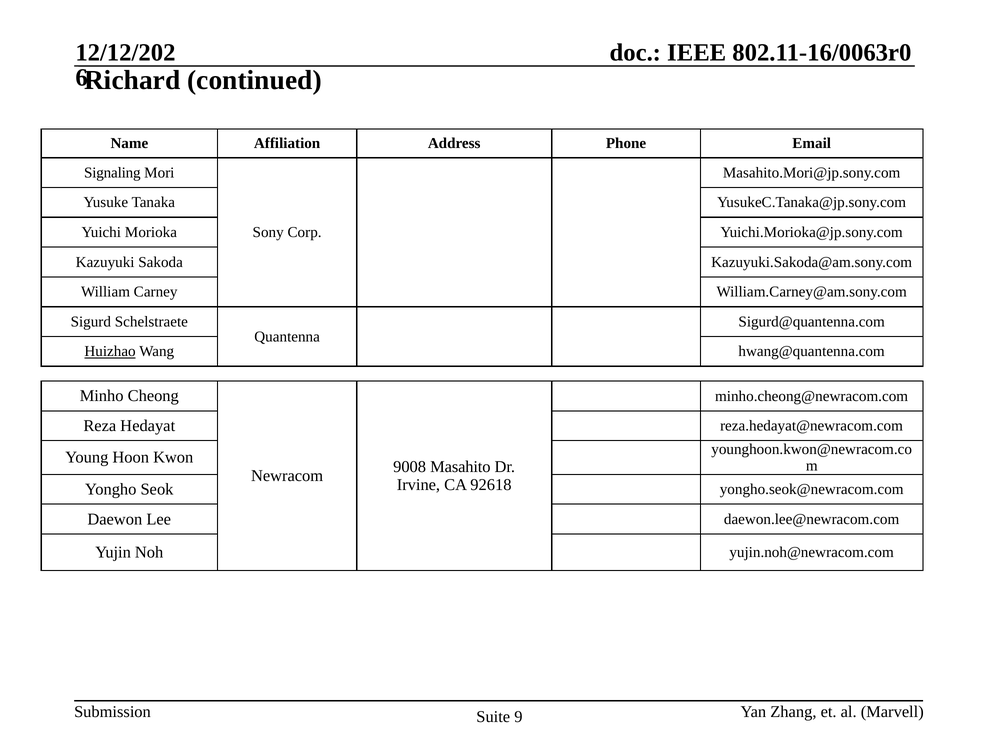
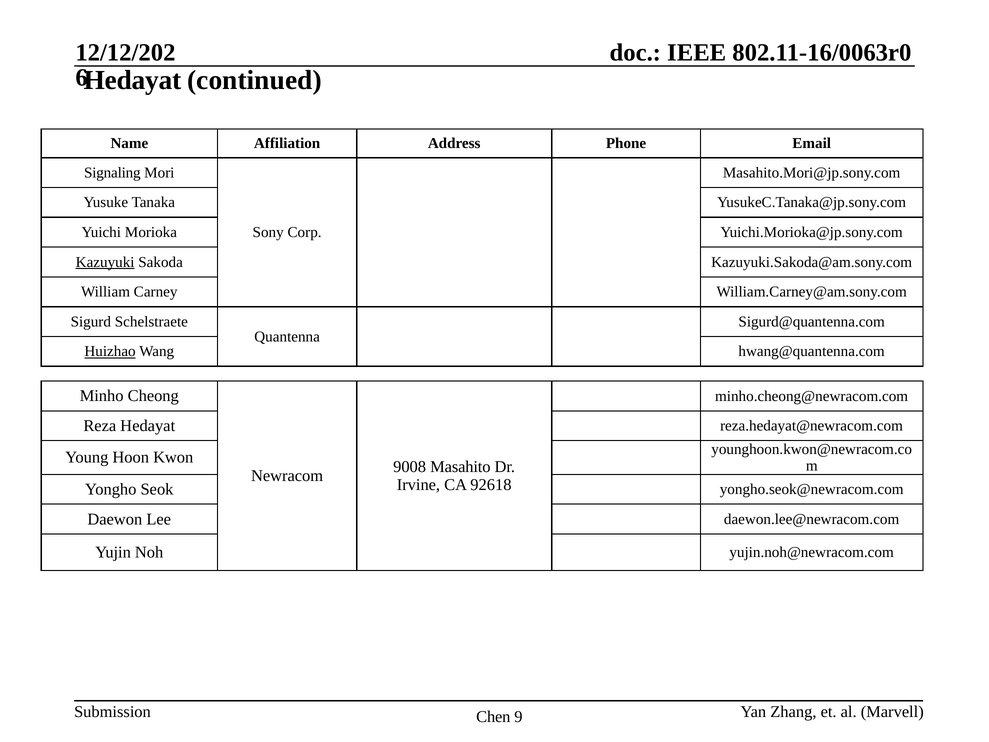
Richard: Richard -> Hedayat (132, 80)
Kazuyuki underline: none -> present (105, 262)
Suite: Suite -> Chen (493, 717)
